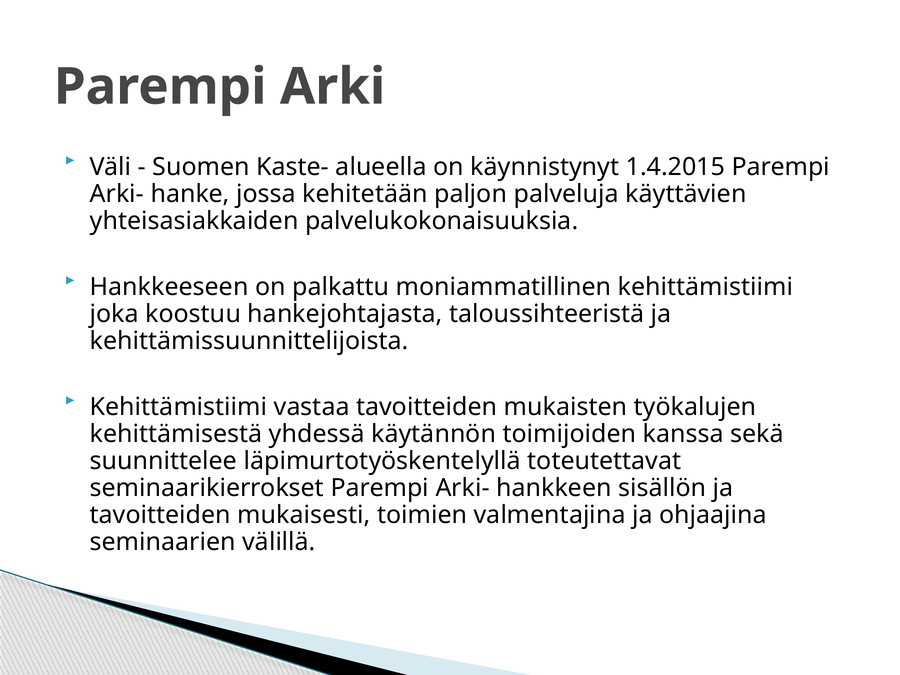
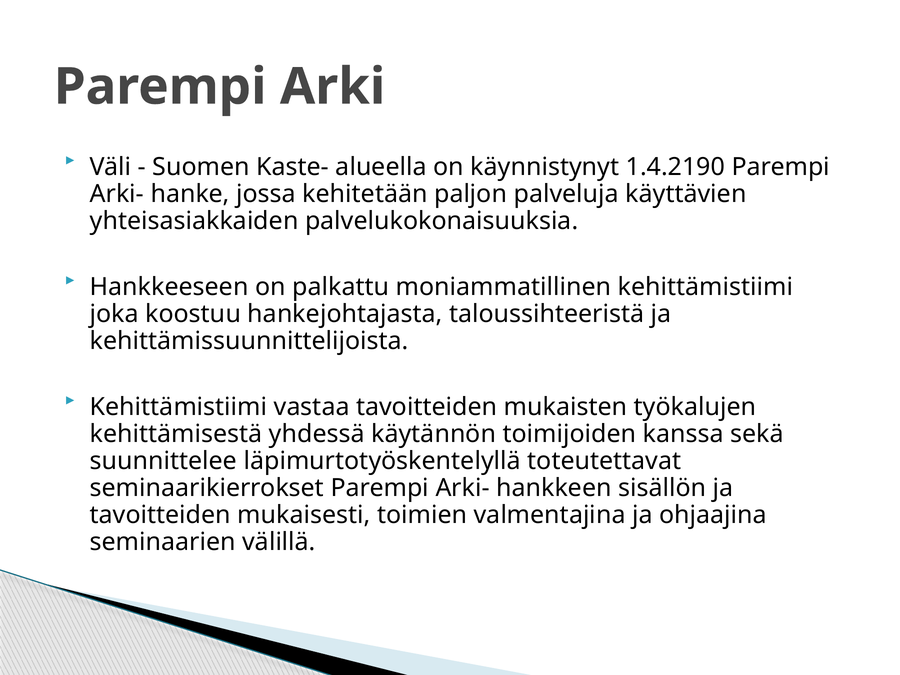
1.4.2015: 1.4.2015 -> 1.4.2190 (675, 167)
